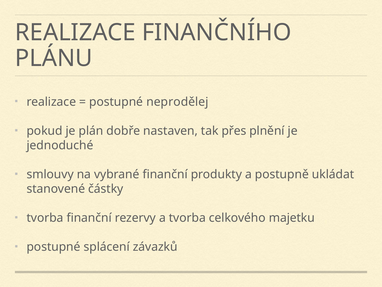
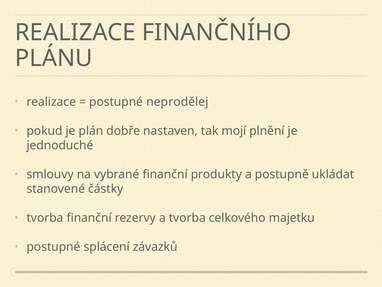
přes: přes -> mojí (234, 131)
